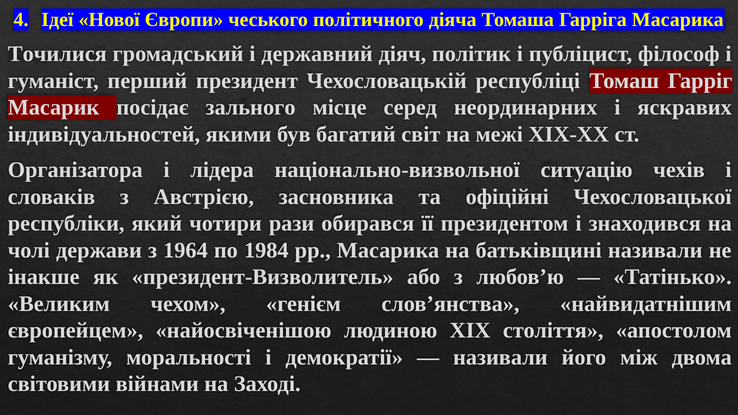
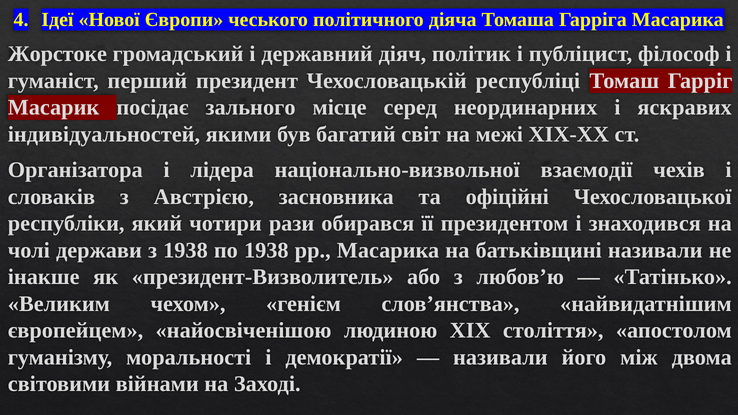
Точилися: Точилися -> Жорстоке (57, 54)
ситуацію: ситуацію -> взаємодії (587, 170)
з 1964: 1964 -> 1938 (185, 250)
по 1984: 1984 -> 1938 (266, 250)
